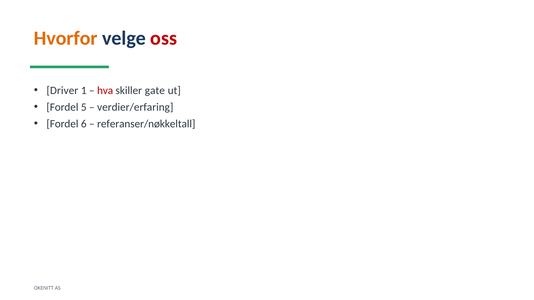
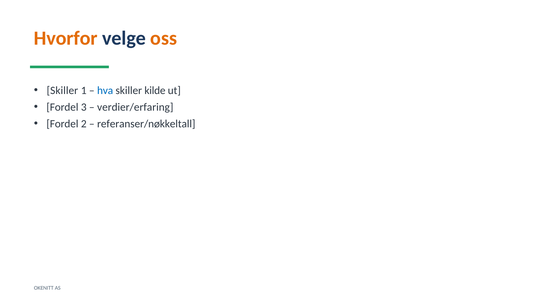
oss colour: red -> orange (164, 38)
Driver: Driver -> Skiller (62, 90)
hva colour: red -> blue (105, 90)
gate: gate -> kilde (155, 90)
5: 5 -> 3 (84, 107)
6: 6 -> 2 (84, 124)
